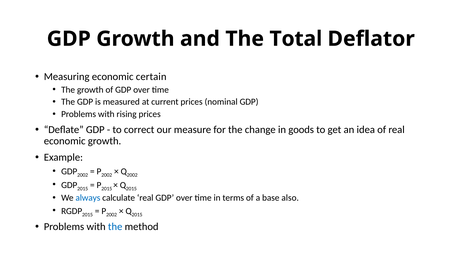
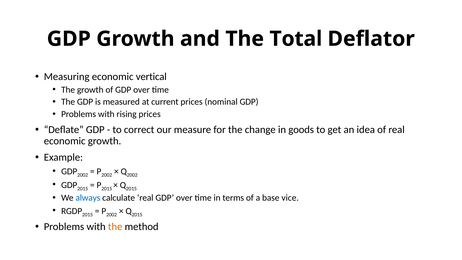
certain: certain -> vertical (151, 77)
also: also -> vice (290, 198)
the colour: blue -> orange (115, 227)
